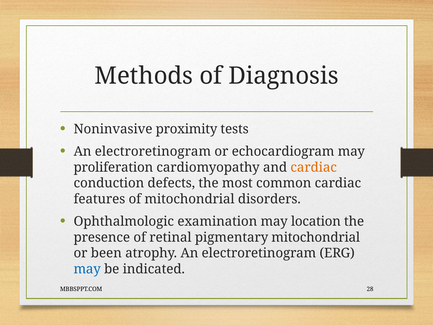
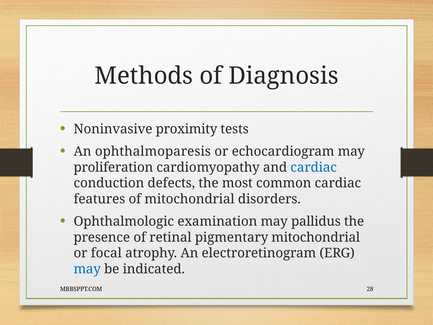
electroretinogram: electroretinogram -> ophthalmoparesis (153, 151)
cardiac colour: orange -> blue (314, 167)
location: location -> pallidus (316, 221)
been: been -> focal (106, 253)
